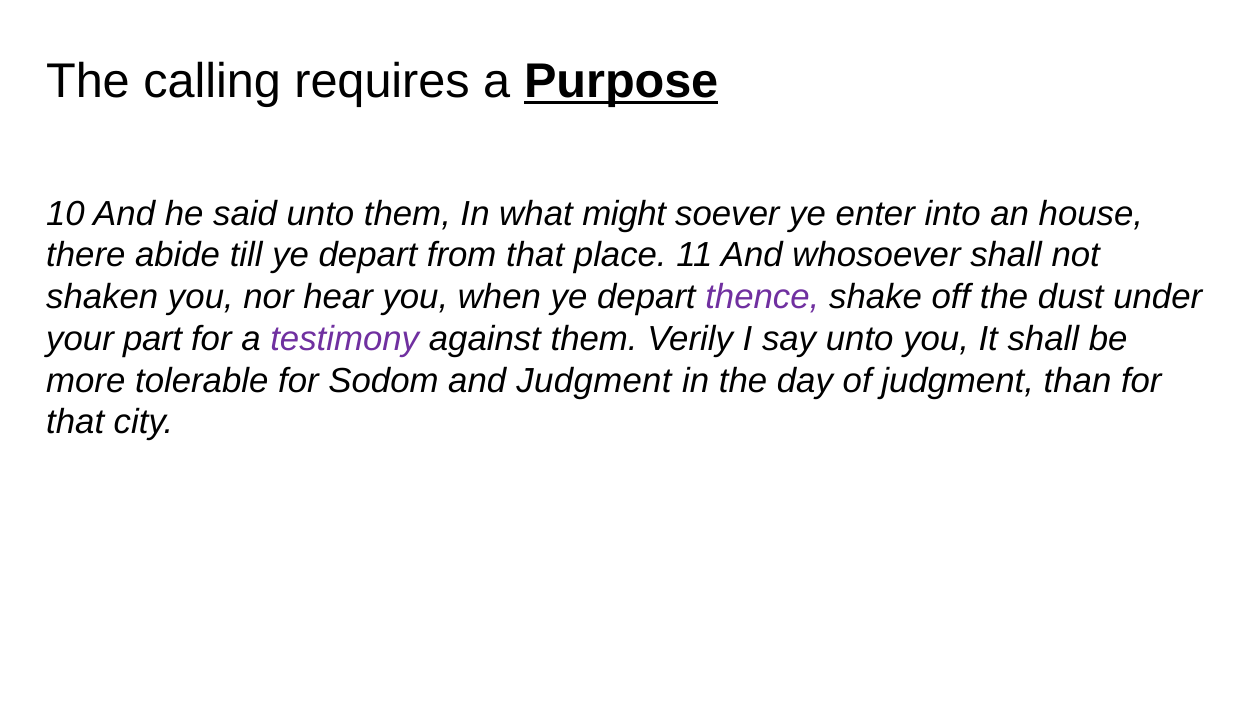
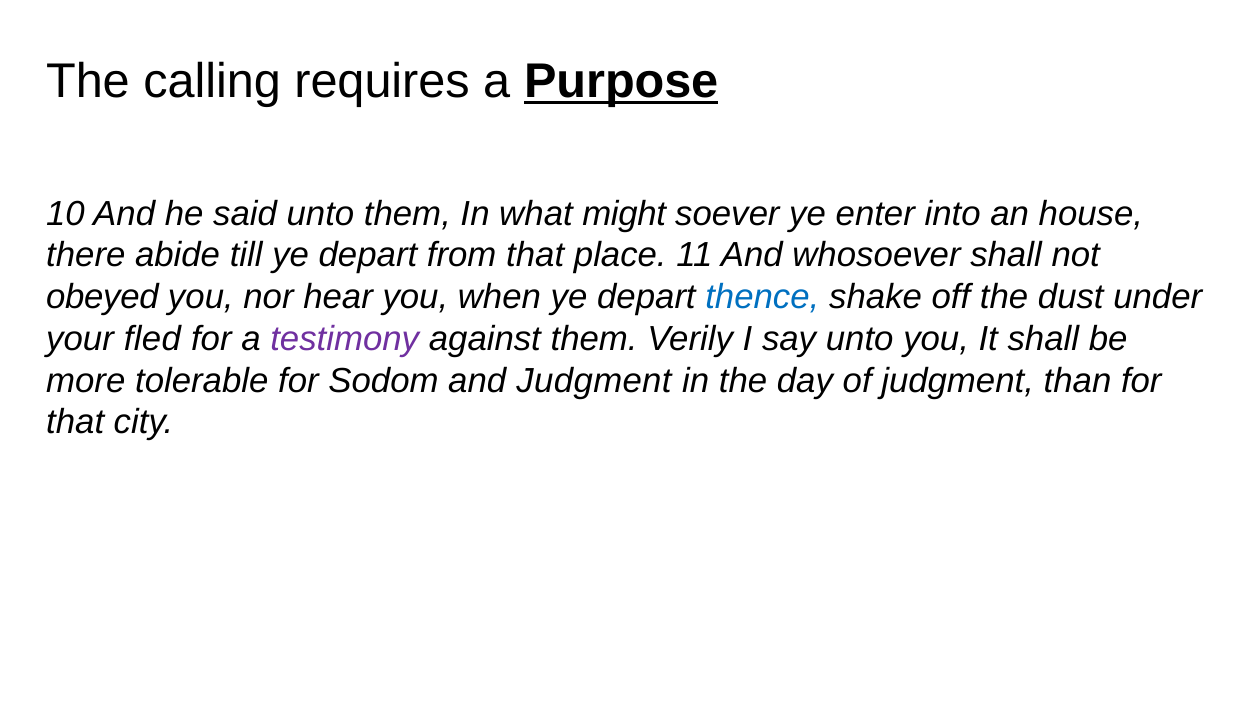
shaken: shaken -> obeyed (102, 297)
thence colour: purple -> blue (762, 297)
part: part -> fled (152, 339)
